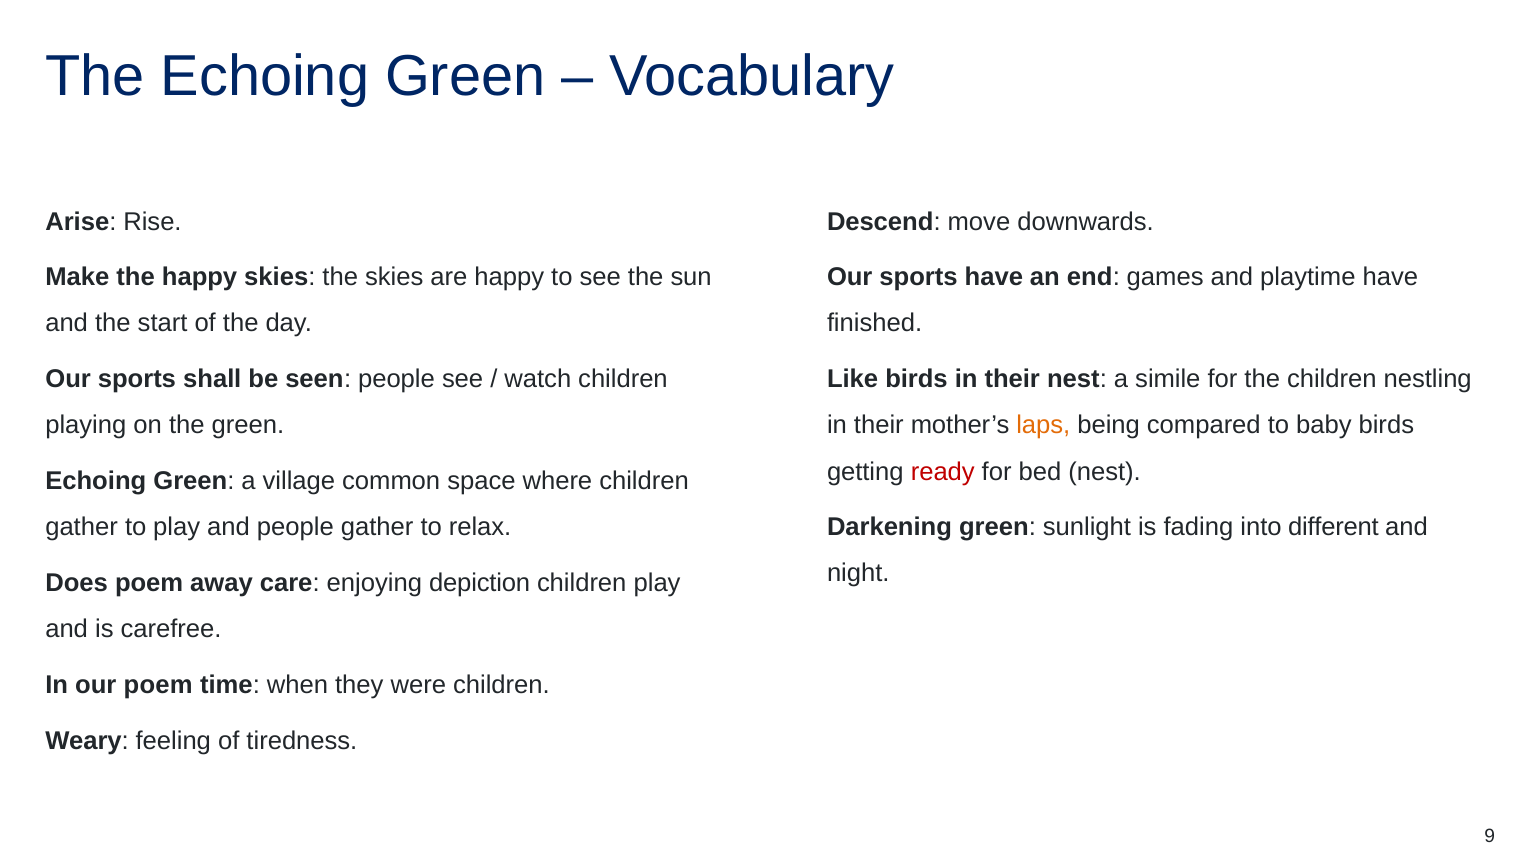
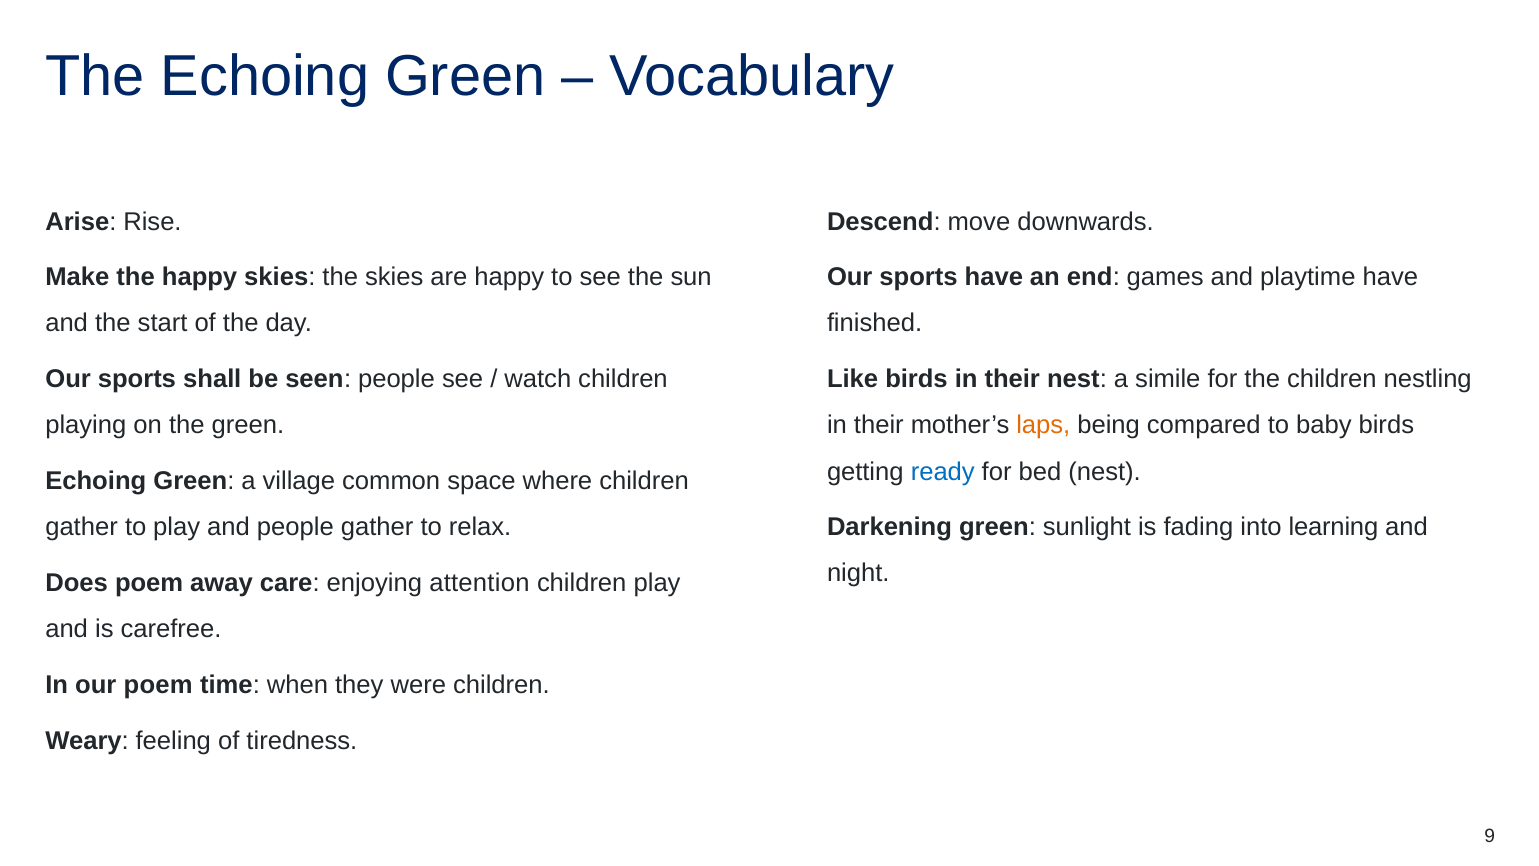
ready colour: red -> blue (943, 471)
different: different -> learning (1333, 527)
depiction: depiction -> attention (479, 583)
